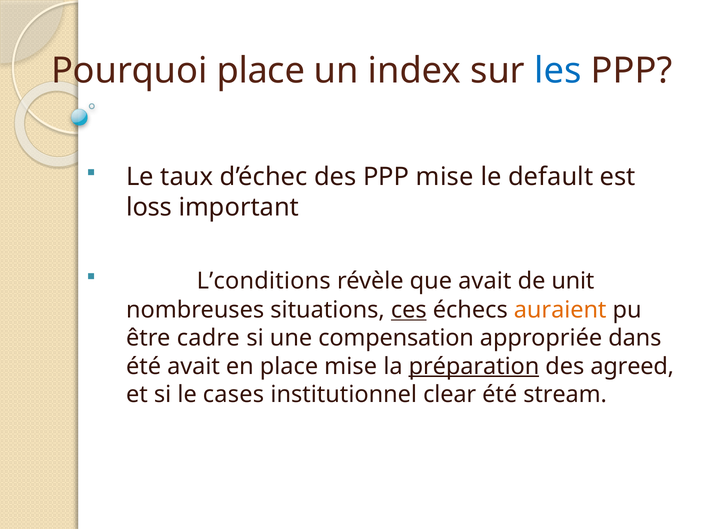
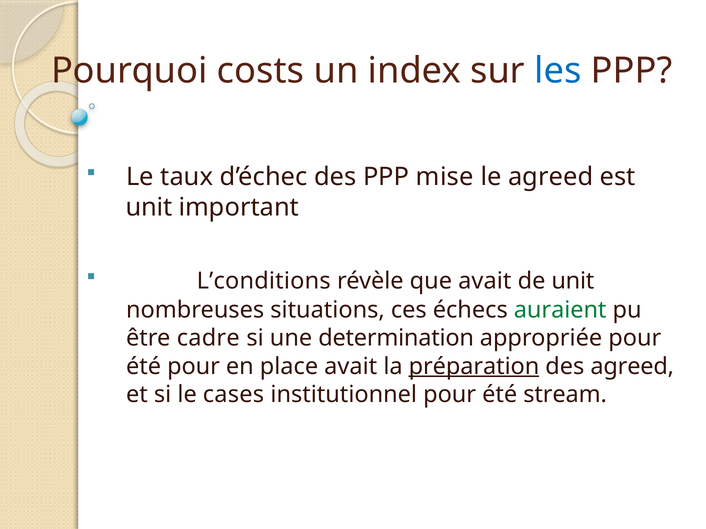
Pourquoi place: place -> costs (261, 71)
le default: default -> agreed (551, 177)
loss: loss -> unit (149, 208)
ces underline: present -> none (409, 310)
auraient colour: orange -> green (560, 310)
compensation: compensation -> determination (396, 338)
appropriée dans: dans -> pour (635, 338)
été avait: avait -> pour (194, 367)
place mise: mise -> avait (351, 367)
institutionnel clear: clear -> pour (450, 395)
